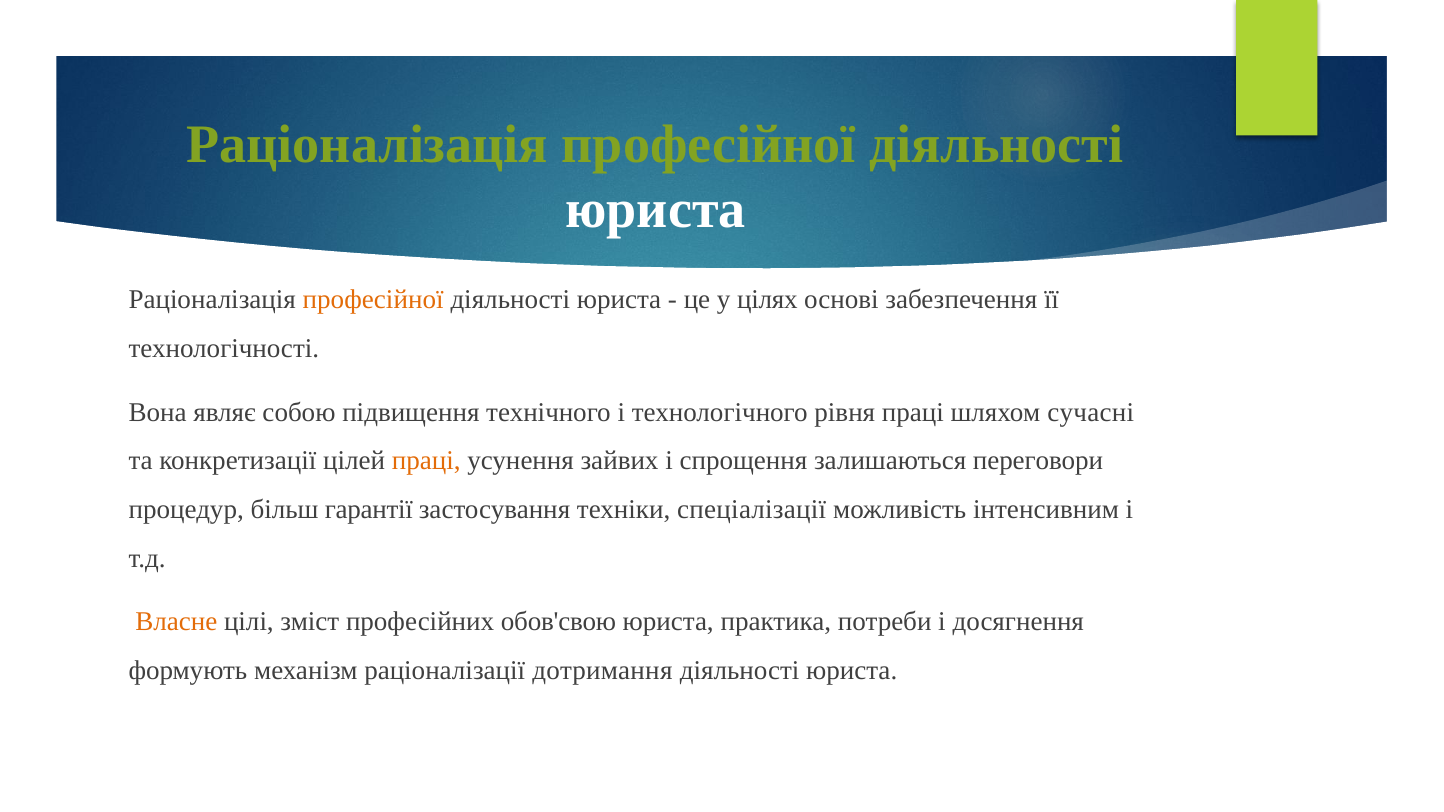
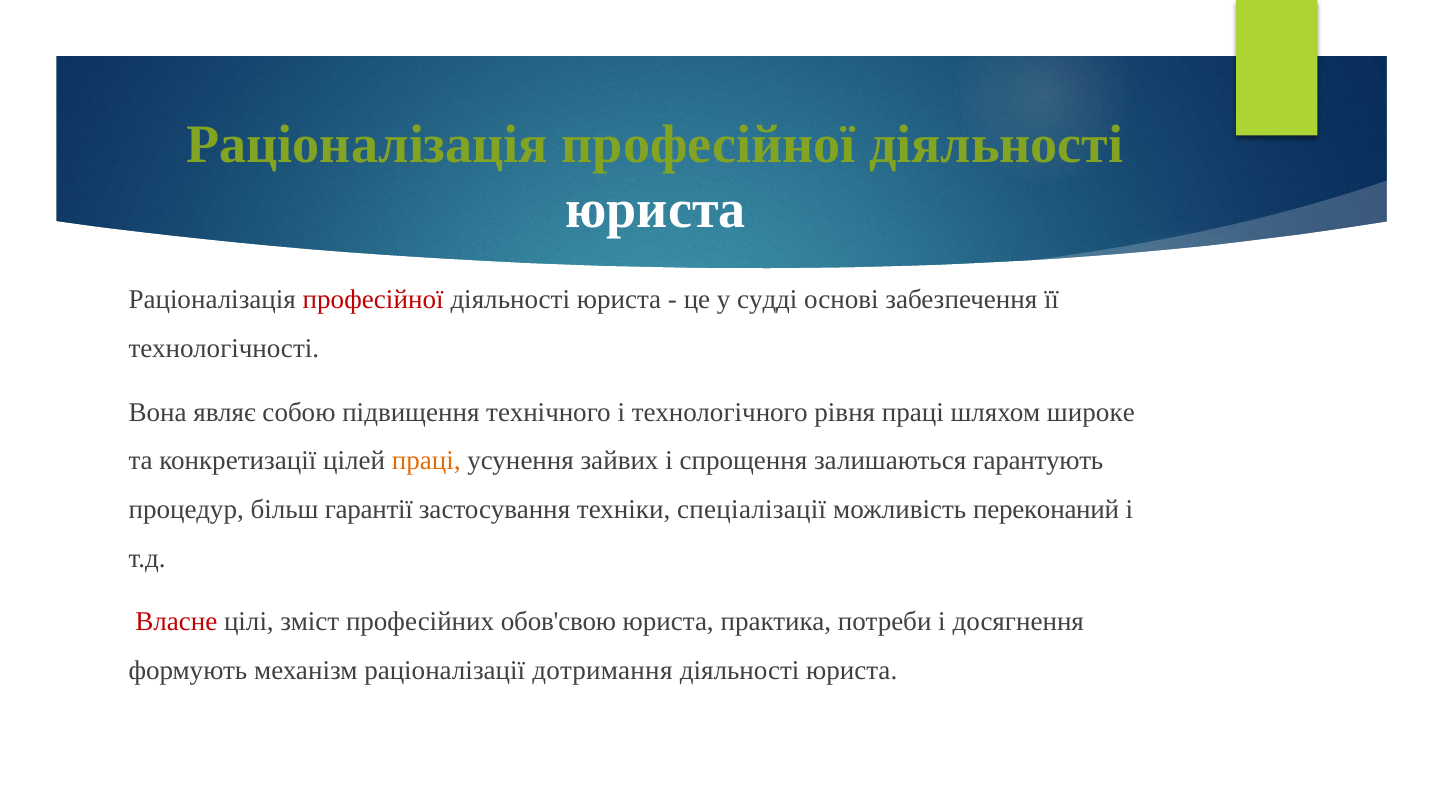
професійної colour: orange -> red (373, 300)
цілях: цілях -> судді (767, 300)
сучасні: сучасні -> широке (1091, 412)
переговори: переговори -> гарантують (1038, 461)
інтенсивним: інтенсивним -> переконаний (1046, 510)
Власне colour: orange -> red (176, 622)
